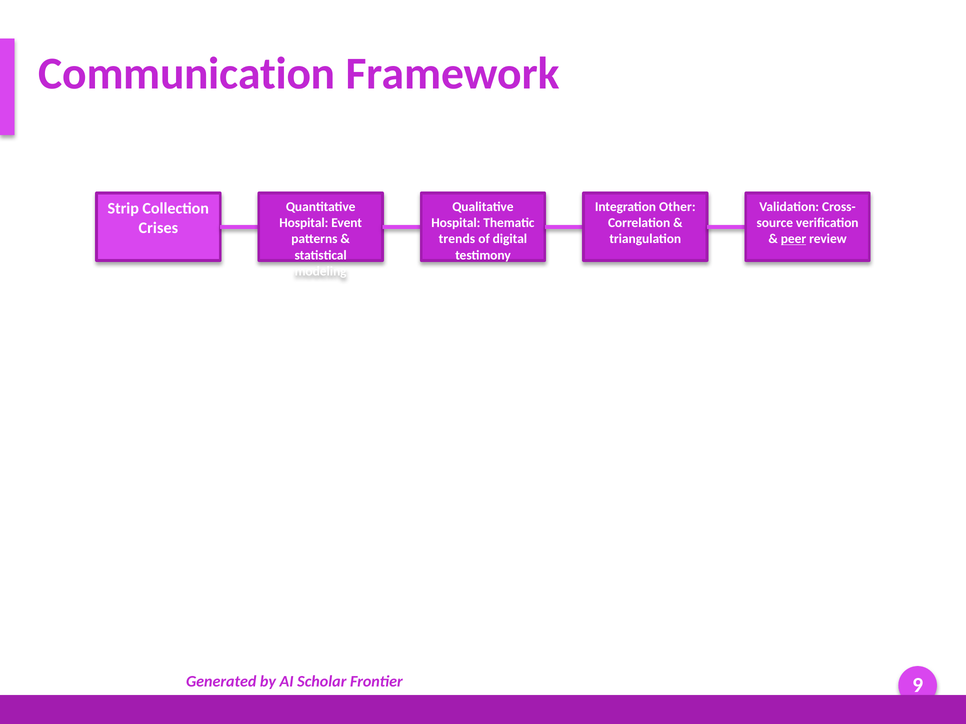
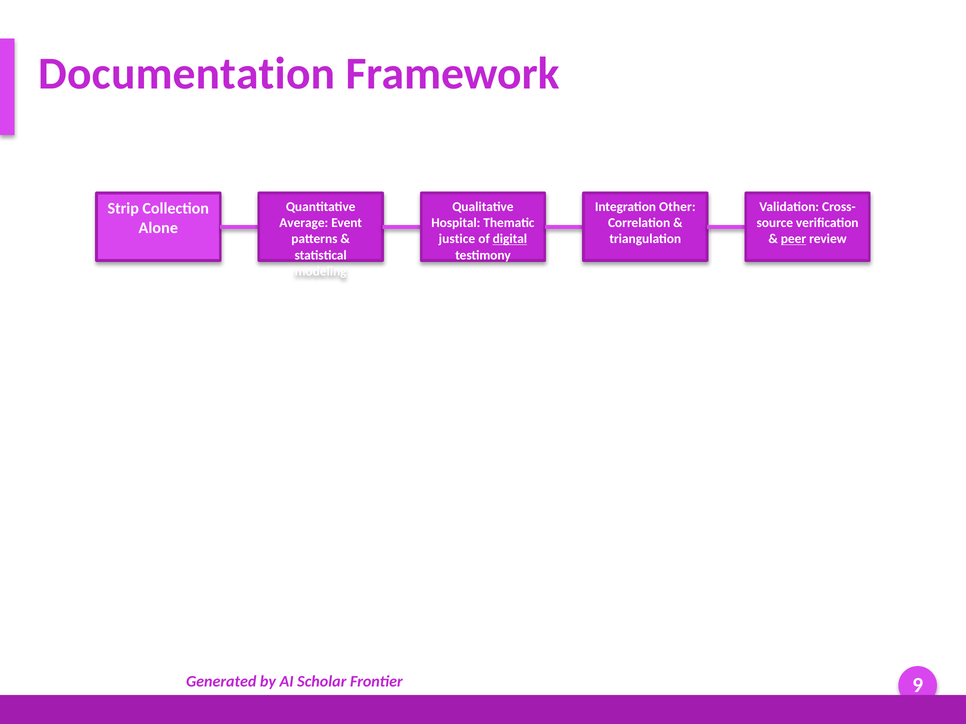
Communication: Communication -> Documentation (187, 74)
Hospital: Hospital -> Average (304, 223)
Crises: Crises -> Alone (158, 228)
trends: trends -> justice (457, 239)
digital underline: none -> present (510, 239)
